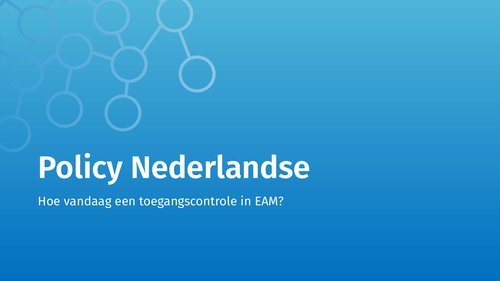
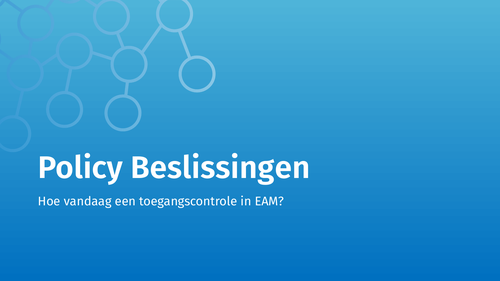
Nederlandse: Nederlandse -> Beslissingen (220, 168)
